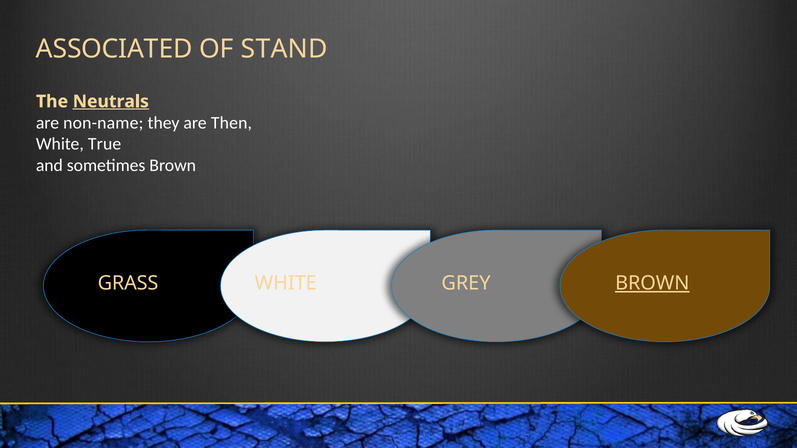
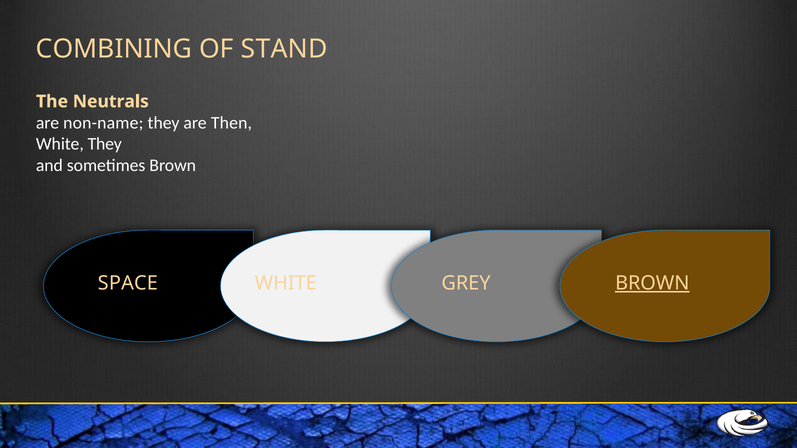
ASSOCIATED: ASSOCIATED -> COMBINING (114, 49)
Neutrals underline: present -> none (111, 102)
White True: True -> They (105, 144)
GRASS: GRASS -> SPACE (128, 283)
